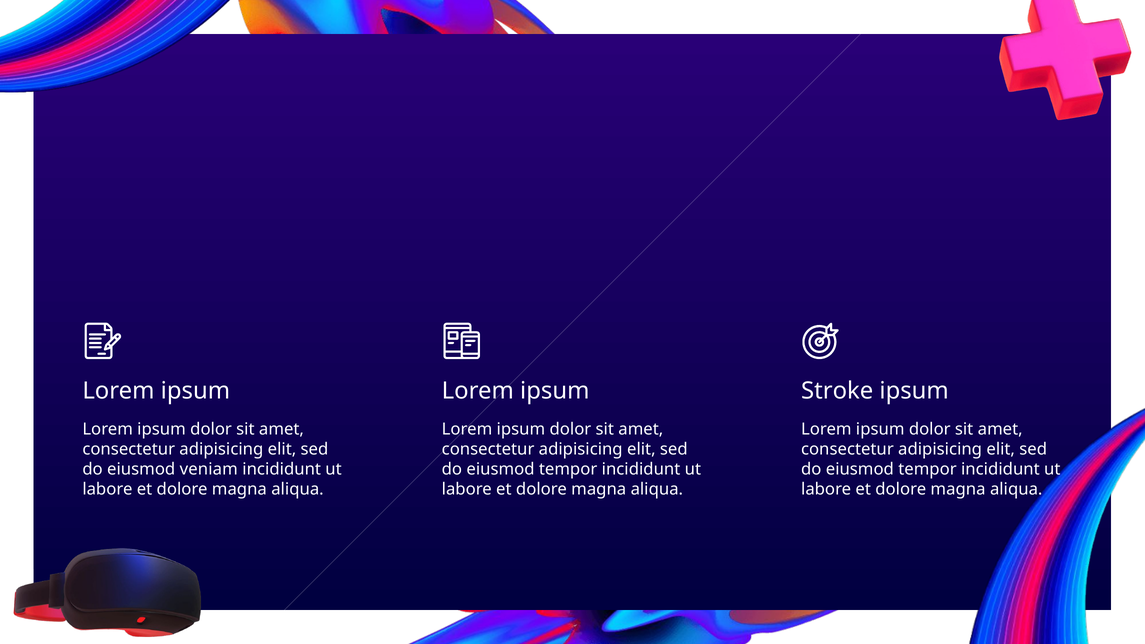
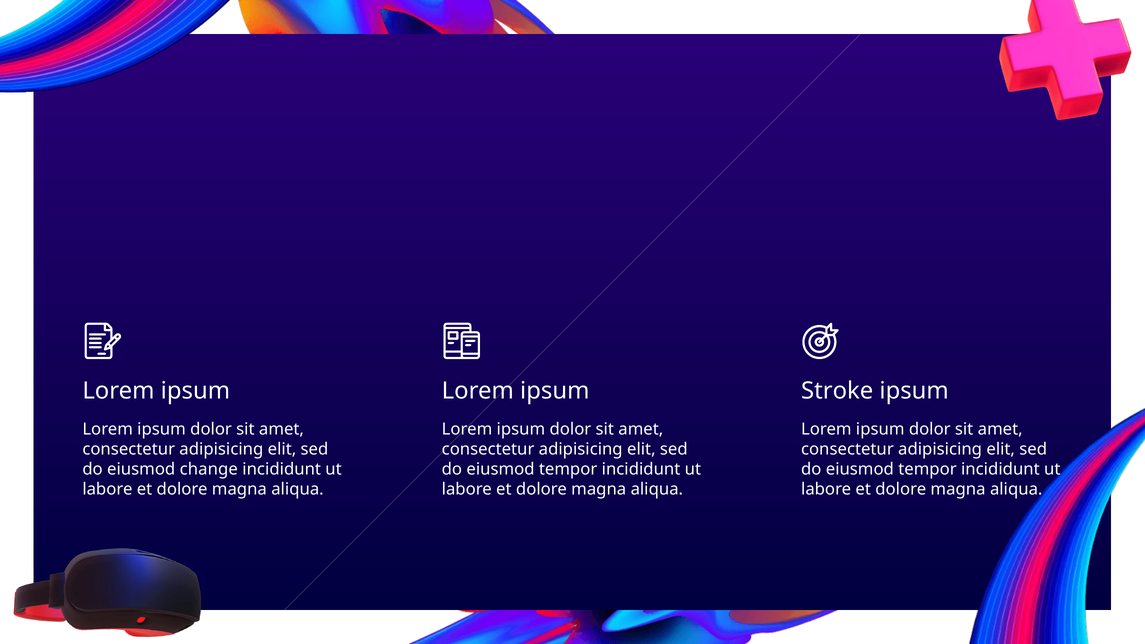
veniam: veniam -> change (209, 469)
